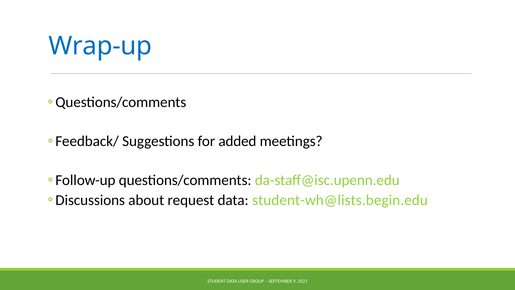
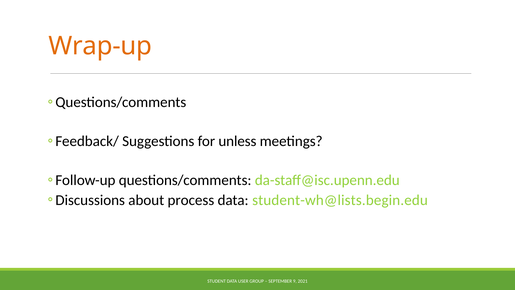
Wrap-up colour: blue -> orange (100, 46)
added: added -> unless (237, 141)
request: request -> process (191, 200)
